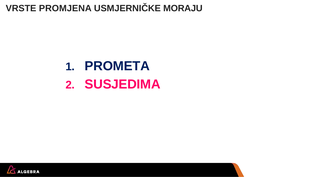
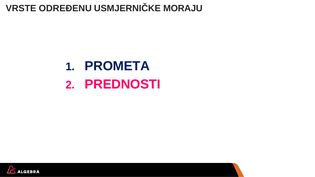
PROMJENA: PROMJENA -> ODREĐENU (65, 8)
SUSJEDIMA: SUSJEDIMA -> PREDNOSTI (123, 84)
